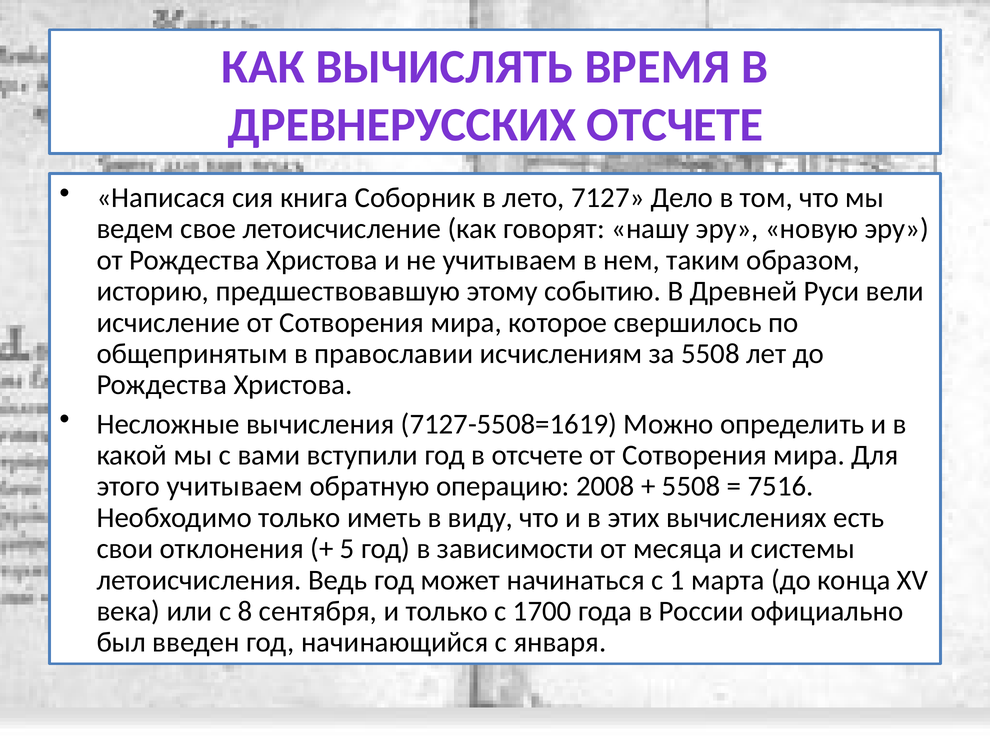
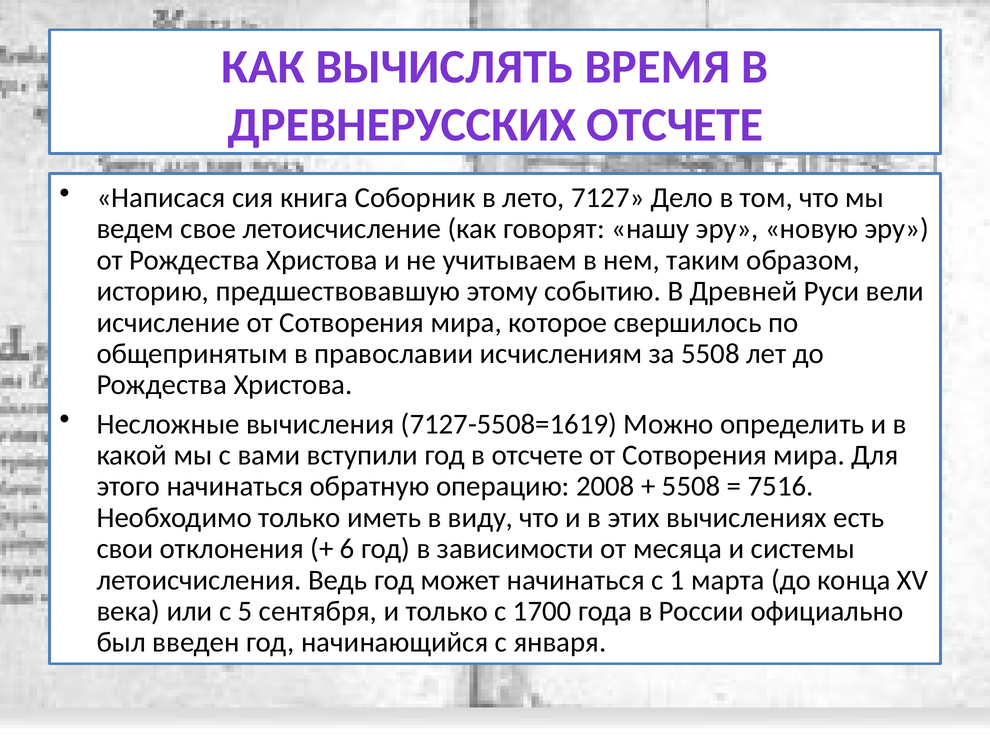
этого учитываем: учитываем -> начинаться (235, 486)
5: 5 -> 6 (347, 548)
8: 8 -> 5 (245, 611)
